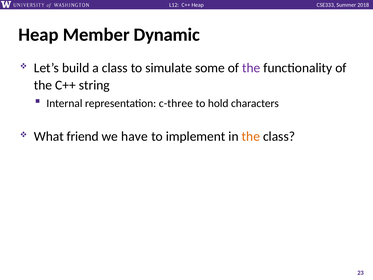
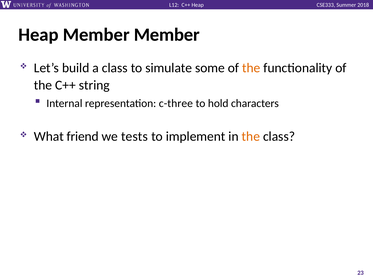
Member Dynamic: Dynamic -> Member (167, 35)
the colour: purple -> orange (251, 68)
have: have -> tests (134, 136)
